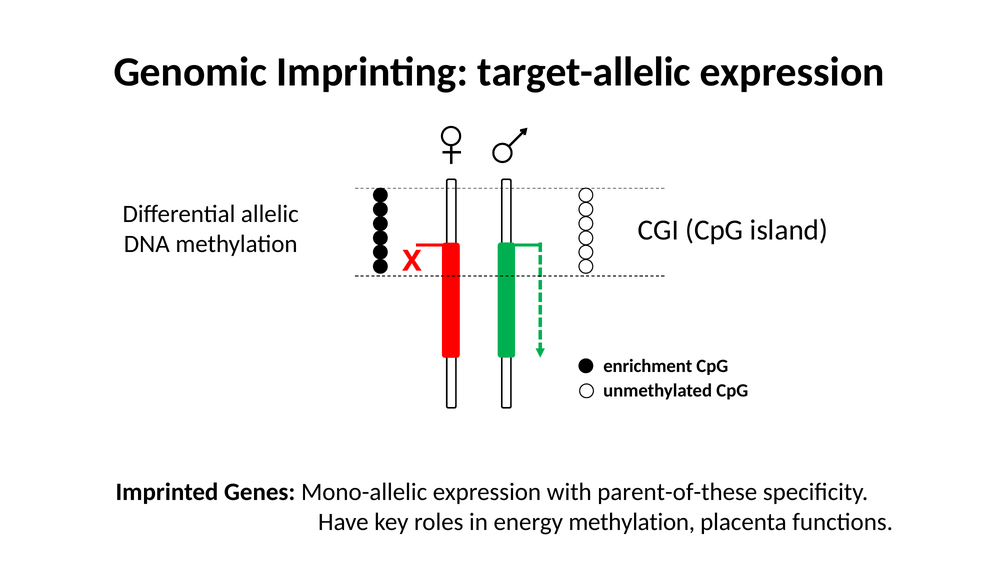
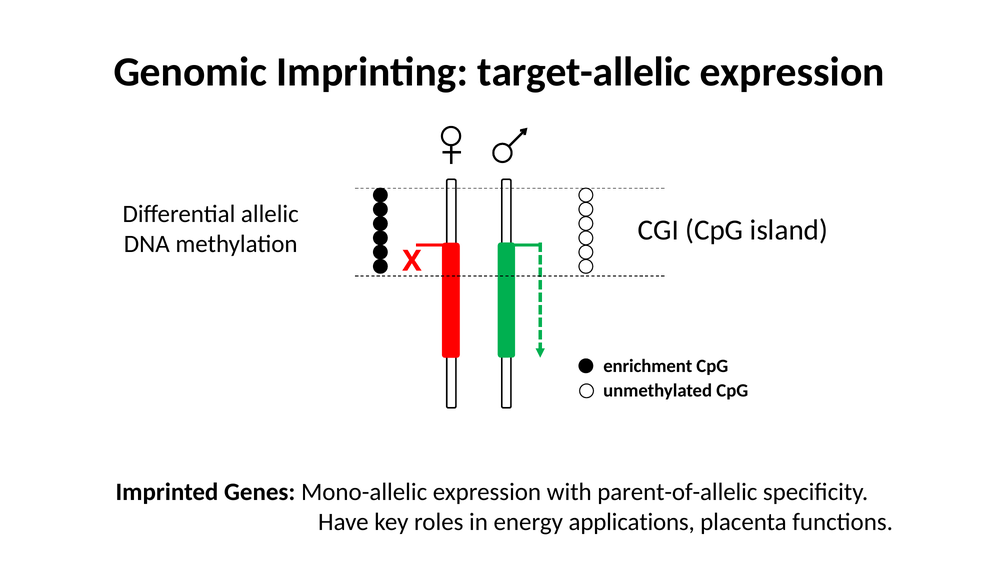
parent-of-these: parent-of-these -> parent-of-allelic (677, 492)
energy methylation: methylation -> applications (632, 522)
